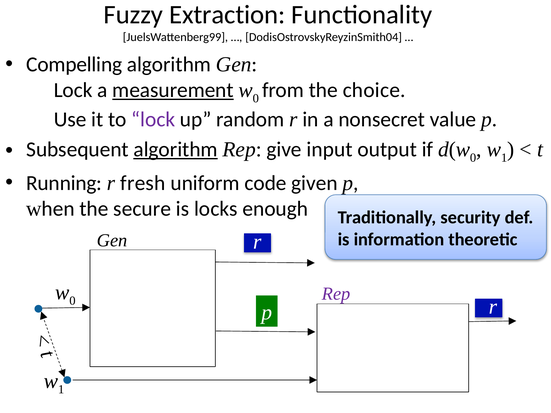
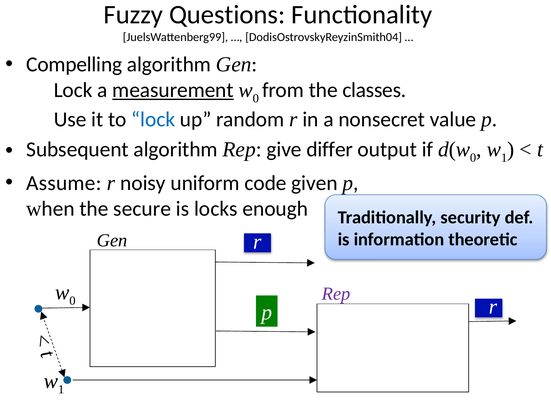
Extraction: Extraction -> Questions (227, 15)
choice: choice -> classes (374, 90)
lock colour: purple -> blue (153, 120)
algorithm underline: present -> none (176, 150)
input: input -> differ (330, 150)
Running: Running -> Assume (64, 183)
fresh: fresh -> noisy (143, 183)
